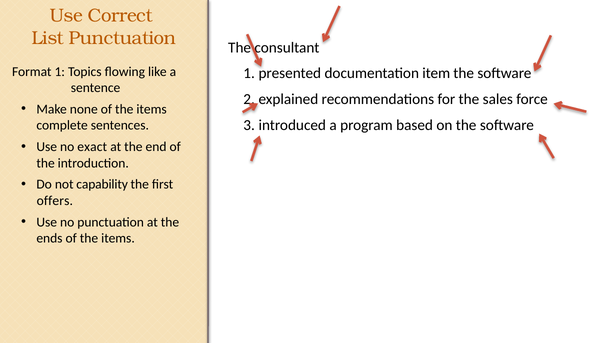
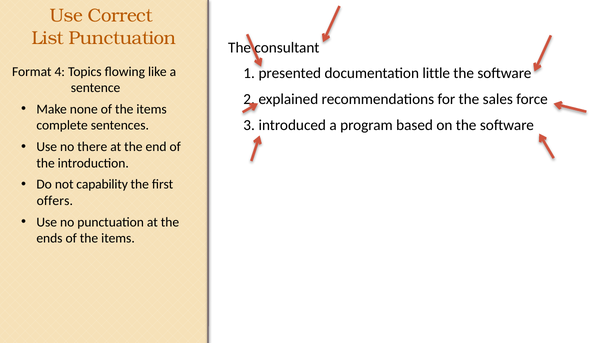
1: 1 -> 4 (60, 72)
item: item -> little (436, 73)
exact: exact -> there (92, 147)
